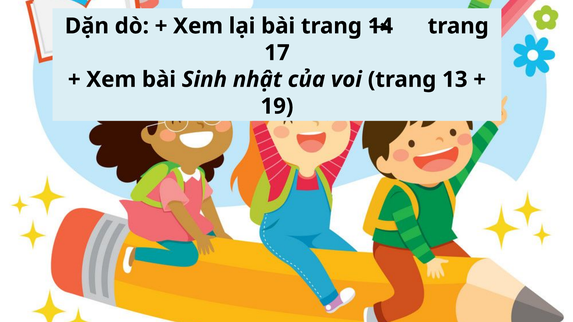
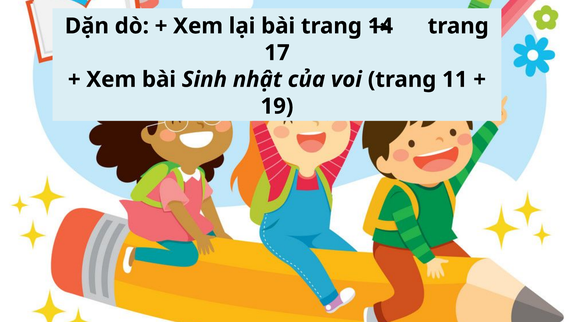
13: 13 -> 11 (455, 80)
